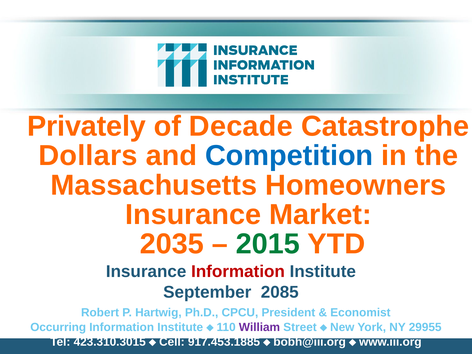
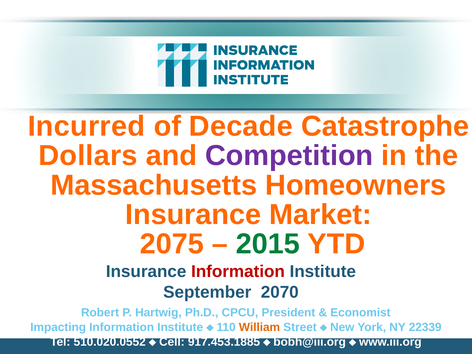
Privately: Privately -> Incurred (86, 126)
Competition colour: blue -> purple (289, 156)
2035: 2035 -> 2075 (172, 244)
2085: 2085 -> 2070 (280, 292)
Occurring: Occurring -> Impacting (58, 327)
William colour: purple -> orange (259, 327)
29955: 29955 -> 22339 (425, 327)
423.310.3015: 423.310.3015 -> 510.020.0552 (110, 342)
